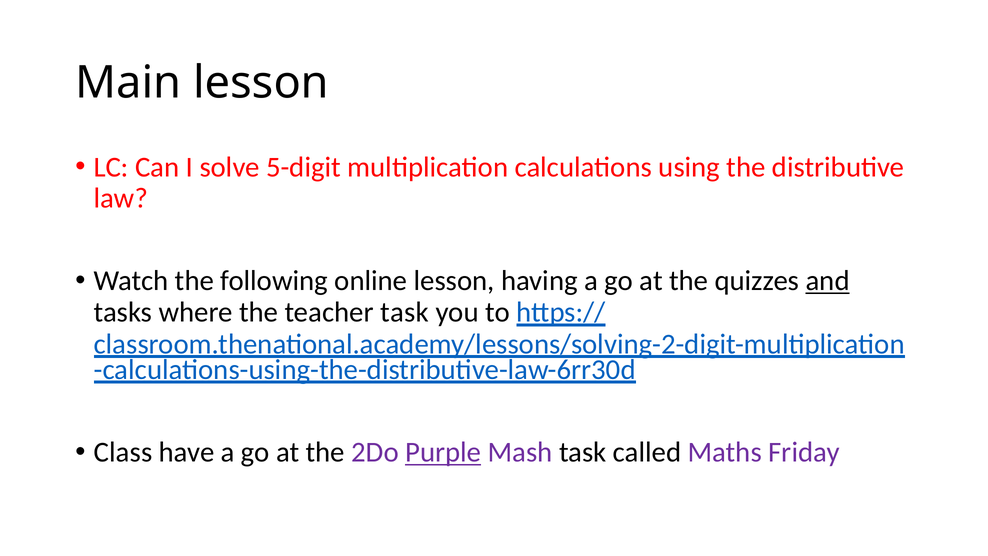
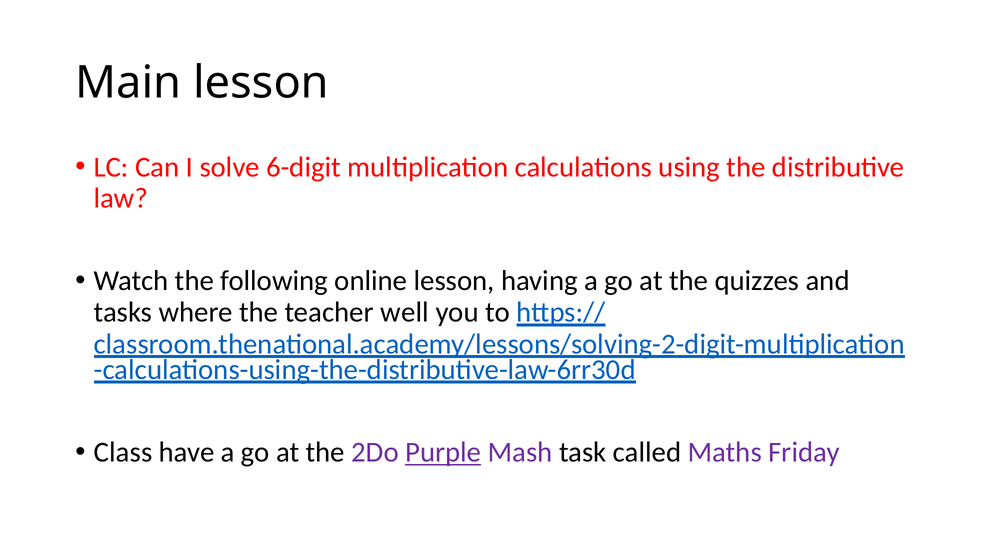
5-digit: 5-digit -> 6-digit (303, 167)
and underline: present -> none (828, 281)
teacher task: task -> well (405, 312)
